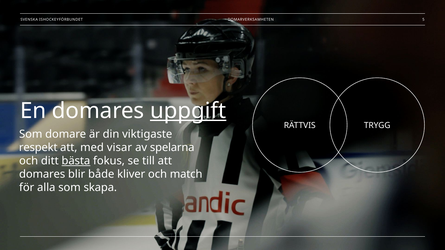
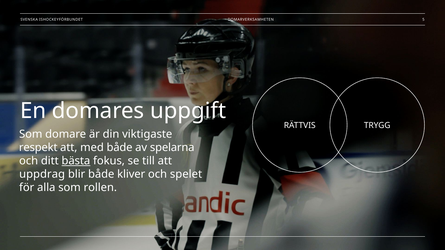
uppgift underline: present -> none (188, 111)
med visar: visar -> både (120, 148)
domares: domares -> uppdrag (42, 174)
match: match -> spelet (186, 174)
skapa: skapa -> rollen (100, 188)
